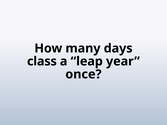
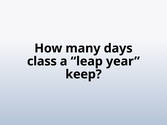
once: once -> keep (84, 74)
